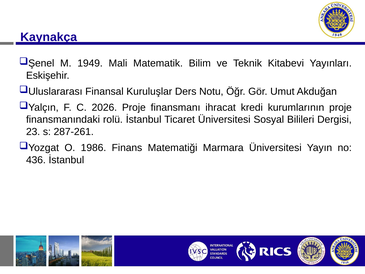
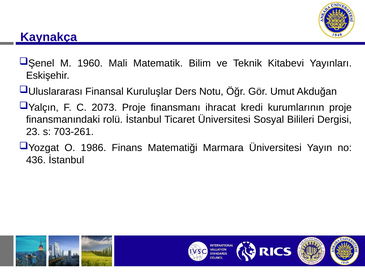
1949: 1949 -> 1960 (90, 63)
2026: 2026 -> 2073 (104, 107)
287-261: 287-261 -> 703-261 (74, 132)
